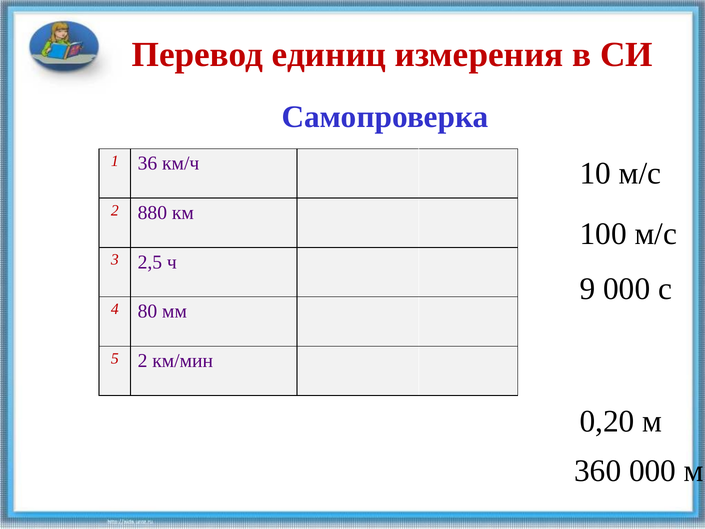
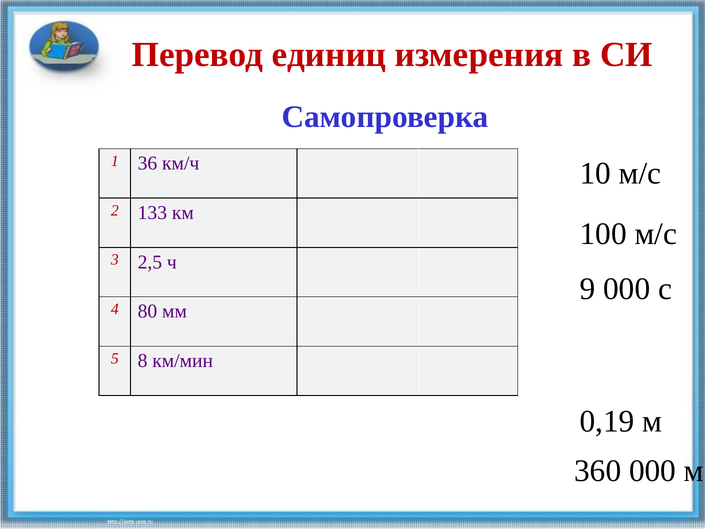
880: 880 -> 133 (152, 213)
5 2: 2 -> 8 (143, 361)
0,20: 0,20 -> 0,19 (607, 421)
